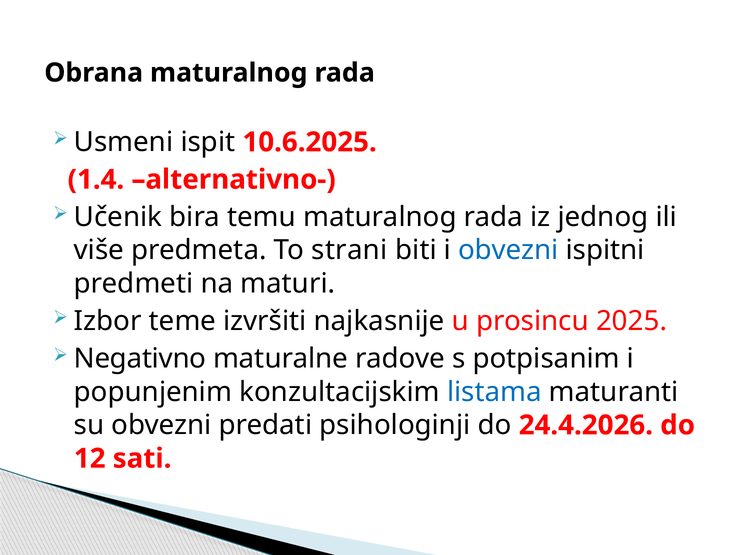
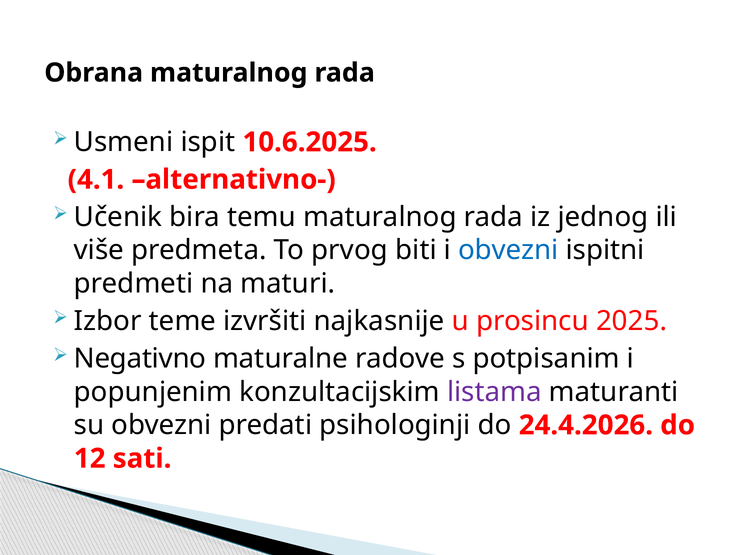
1.4: 1.4 -> 4.1 (96, 180)
strani: strani -> prvog (350, 250)
listama colour: blue -> purple (494, 392)
